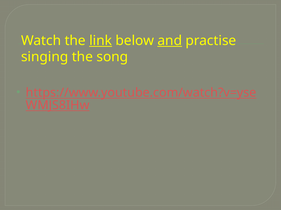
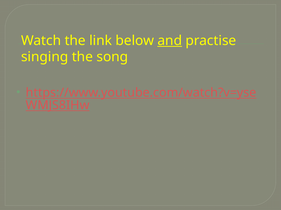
link underline: present -> none (101, 41)
